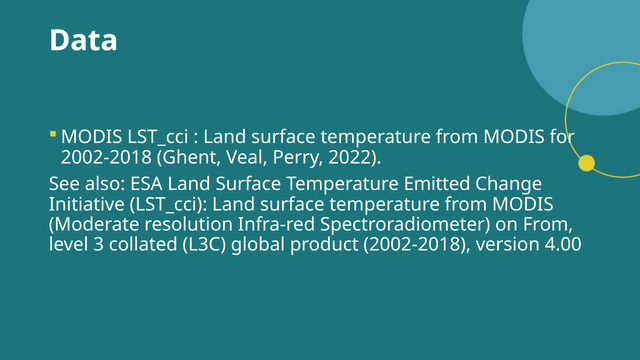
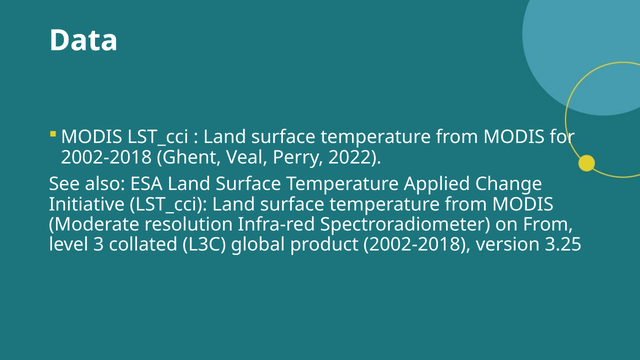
Emitted: Emitted -> Applied (437, 184)
4.00: 4.00 -> 3.25 (563, 245)
